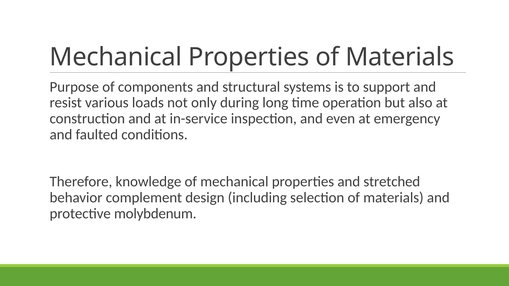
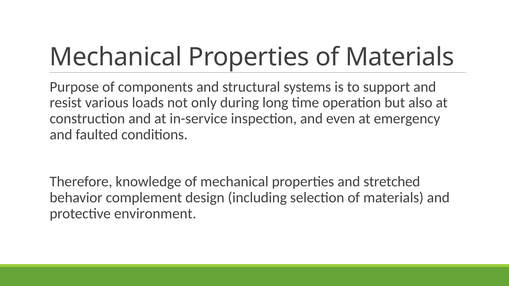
molybdenum: molybdenum -> environment (155, 214)
